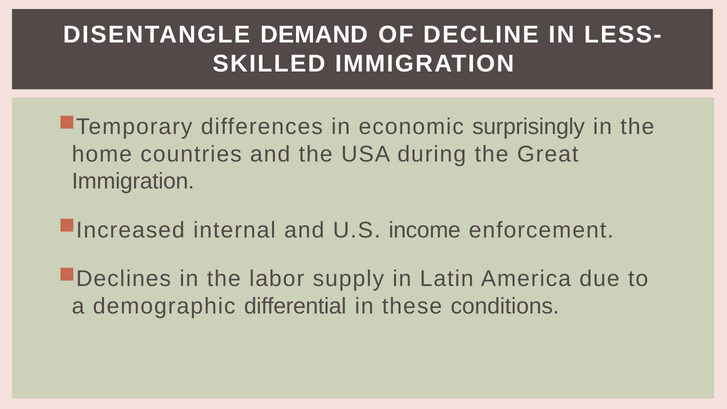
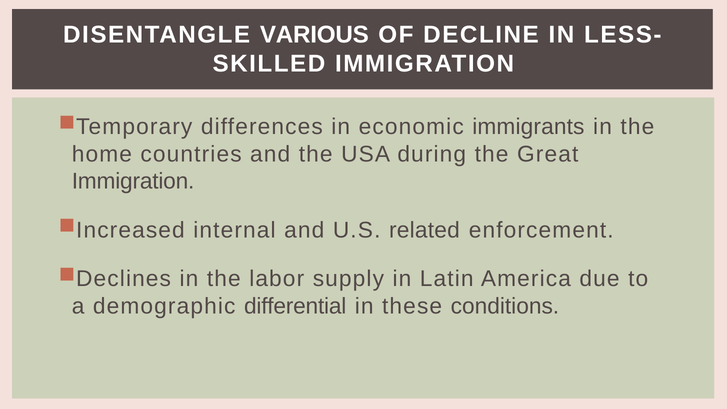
DEMAND: DEMAND -> VARIOUS (314, 35)
surprisingly: surprisingly -> immigrants (528, 127)
income: income -> related (424, 230)
